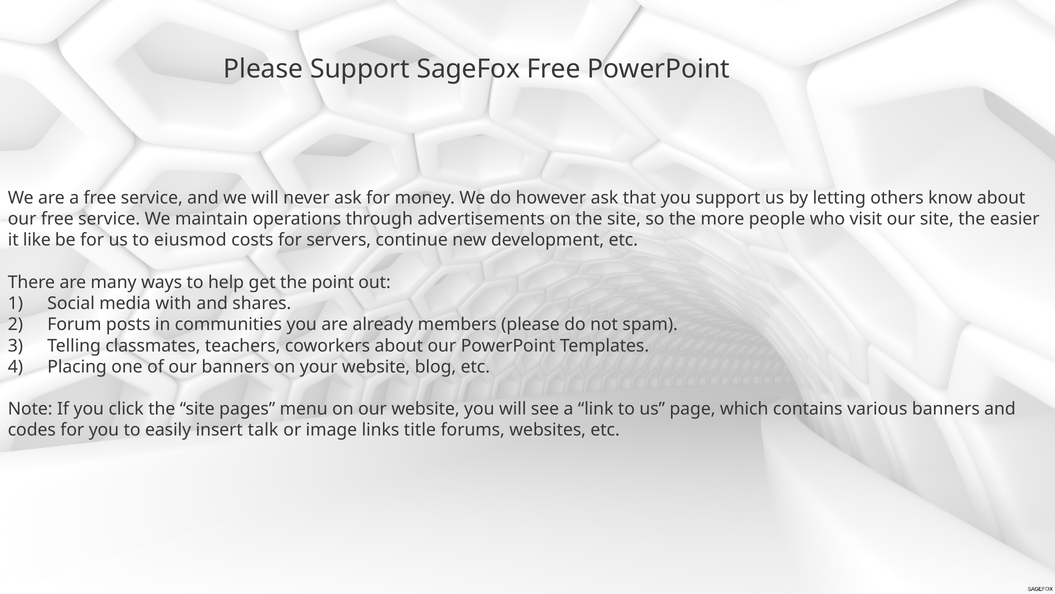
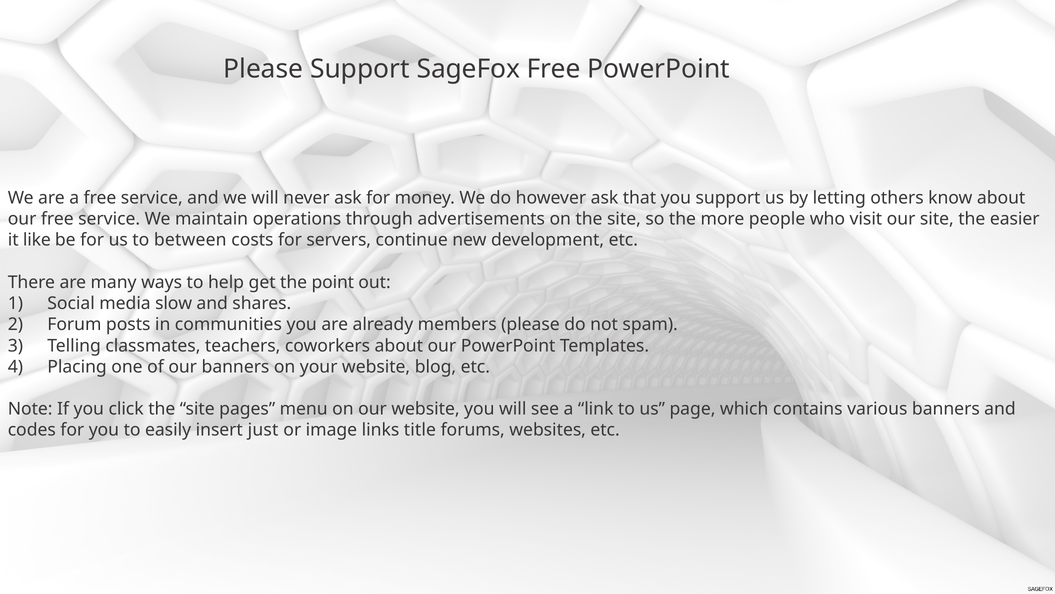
eiusmod: eiusmod -> between (190, 240)
with: with -> slow (174, 303)
talk: talk -> just (263, 430)
